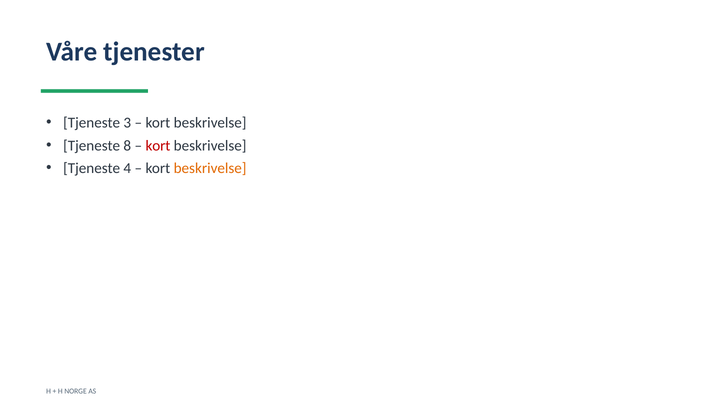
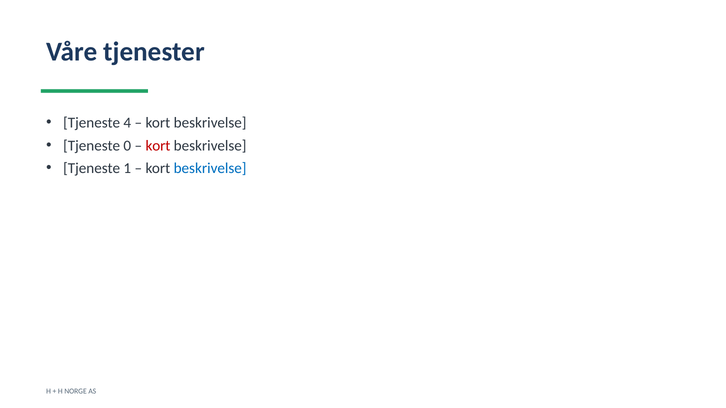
3: 3 -> 4 (127, 123)
8: 8 -> 0 (127, 146)
4: 4 -> 1 (127, 168)
beskrivelse colour: orange -> blue (210, 168)
